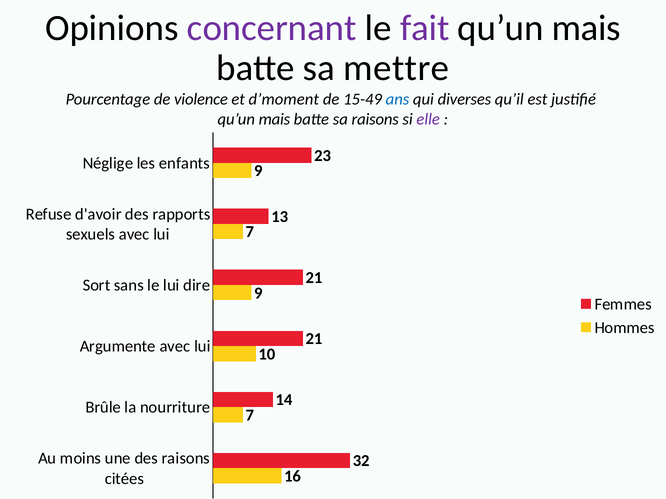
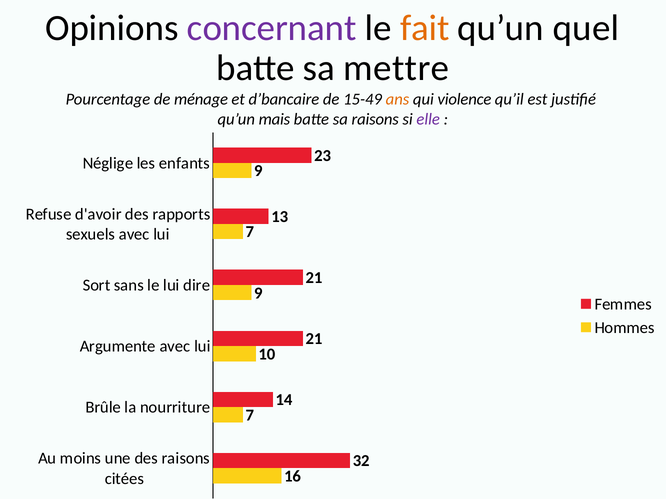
fait colour: purple -> orange (425, 28)
mais: mais -> quel (586, 28)
violence: violence -> ménage (201, 100)
d’moment: d’moment -> d’bancaire (284, 100)
ans colour: blue -> orange (398, 100)
diverses: diverses -> violence (464, 100)
